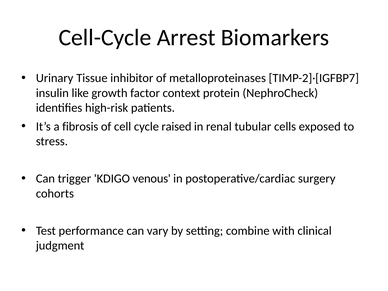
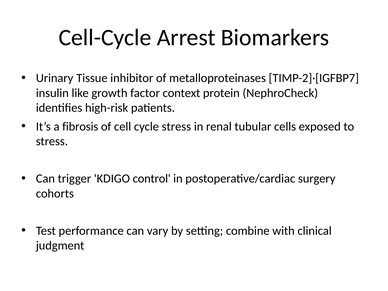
cycle raised: raised -> stress (176, 126)
venous: venous -> control (152, 179)
